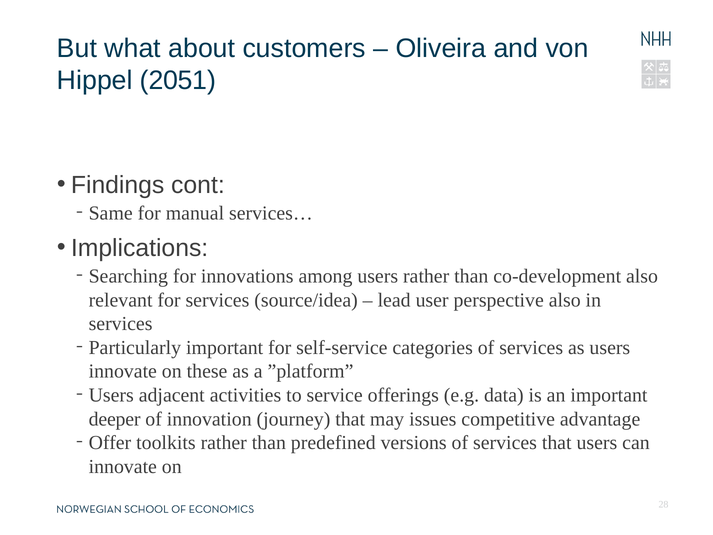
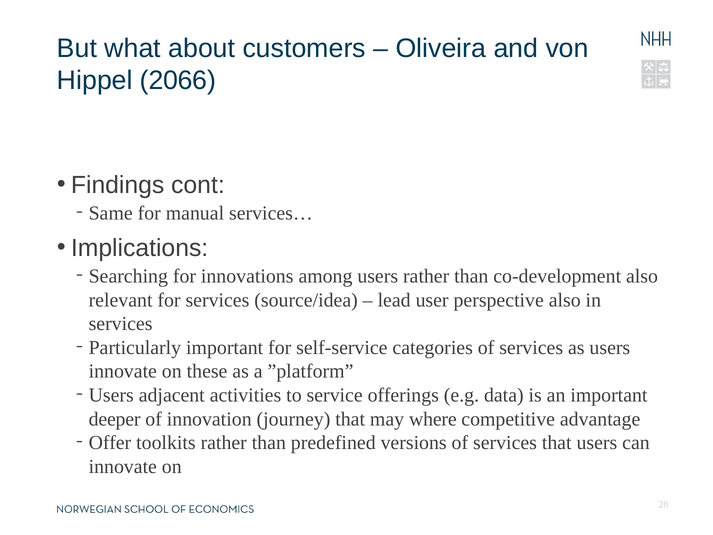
2051: 2051 -> 2066 (178, 80)
issues: issues -> where (433, 419)
